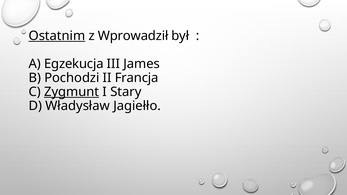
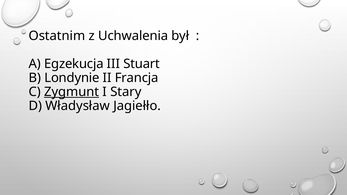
Ostatnim underline: present -> none (57, 36)
Wprowadził: Wprowadził -> Uchwalenia (133, 36)
James: James -> Stuart (142, 64)
Pochodzi: Pochodzi -> Londynie (72, 78)
